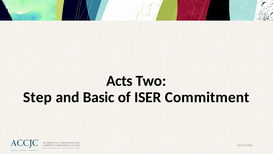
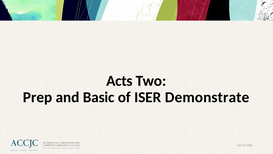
Step: Step -> Prep (38, 97)
Commitment: Commitment -> Demonstrate (207, 97)
